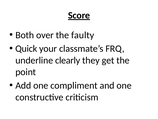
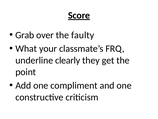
Both: Both -> Grab (25, 35)
Quick: Quick -> What (26, 48)
